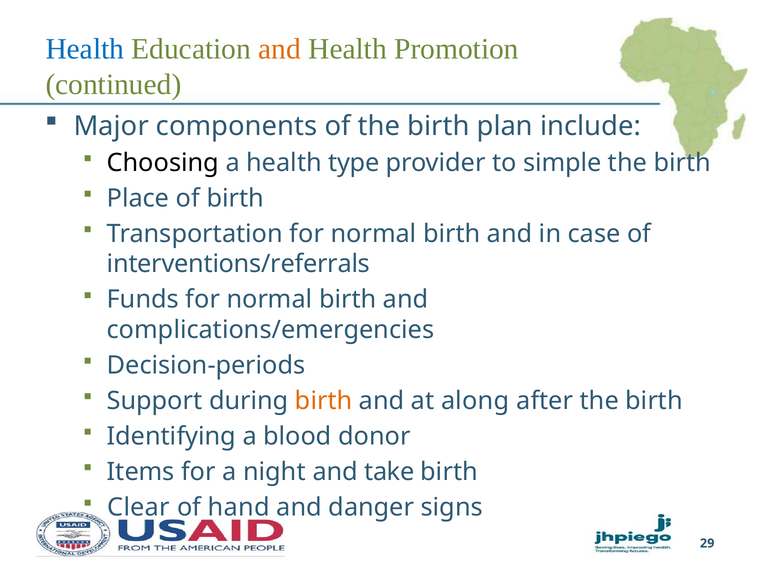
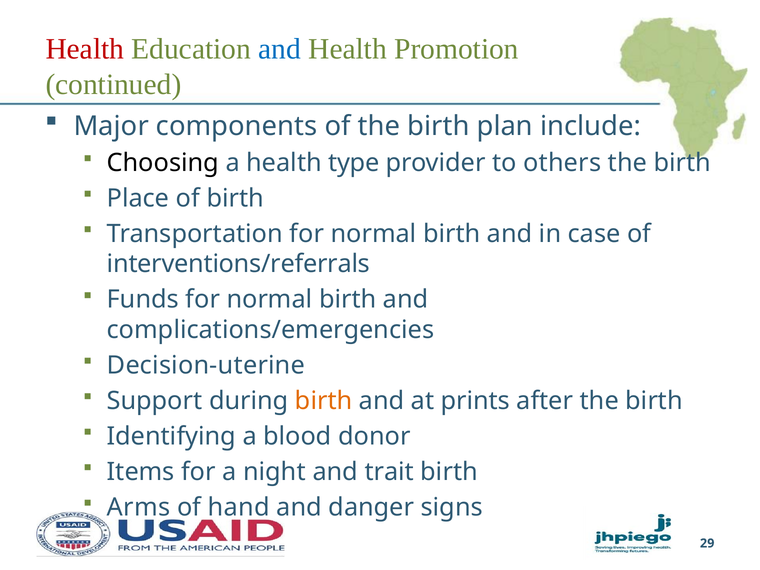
Health colour: blue -> red (85, 49)
and colour: orange -> blue (280, 49)
simple: simple -> others (562, 163)
Decision-periods: Decision-periods -> Decision-uterine (206, 365)
along: along -> prints (475, 401)
take: take -> trait (389, 472)
Clear: Clear -> Arms (139, 507)
